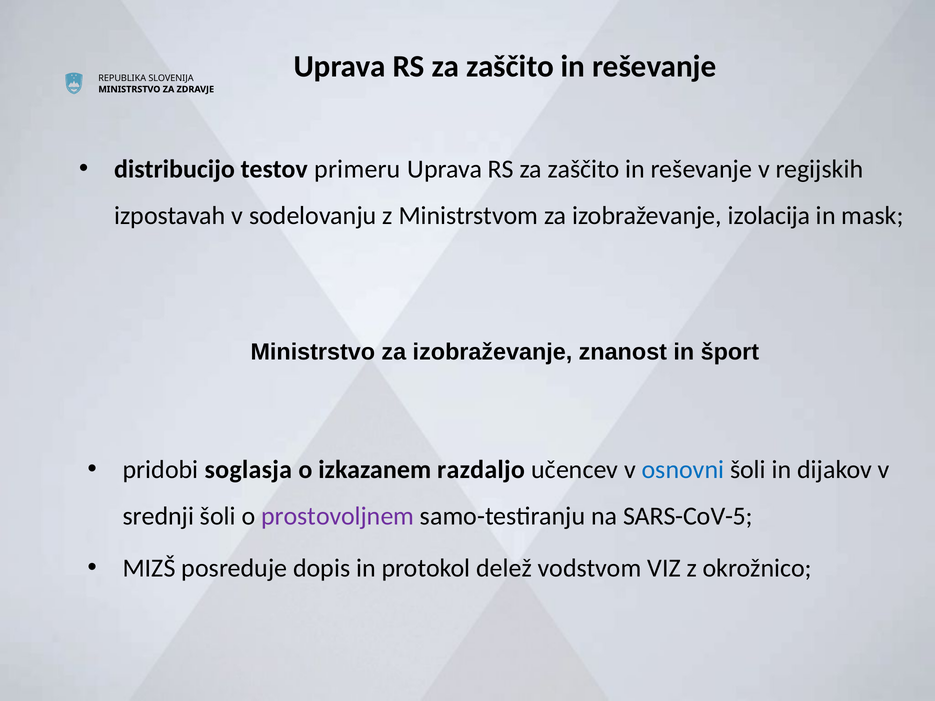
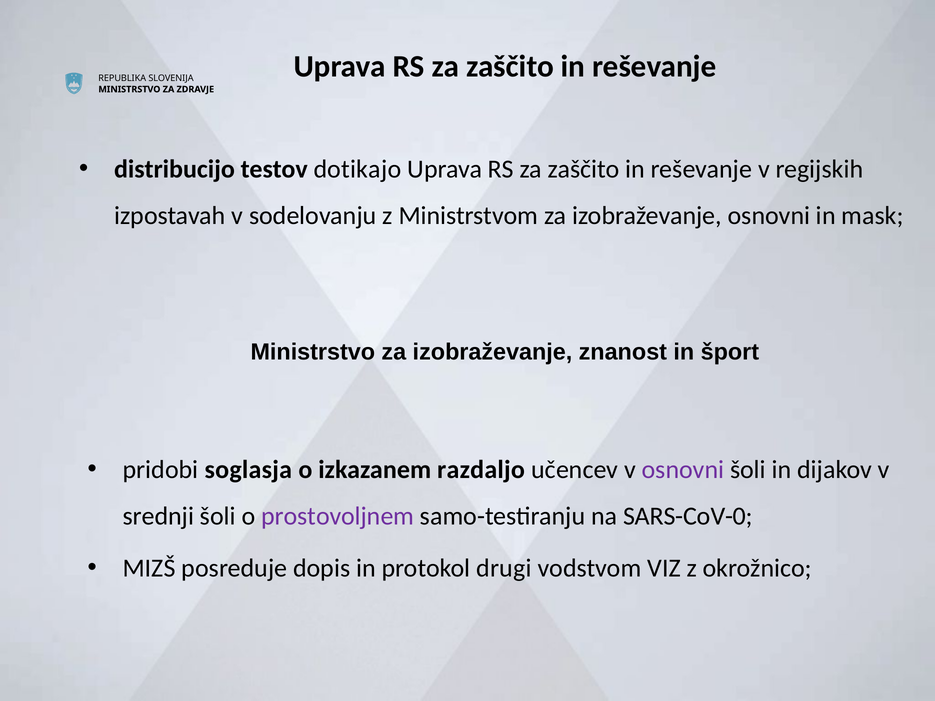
primeru: primeru -> dotikajo (357, 169)
izobraževanje izolacija: izolacija -> osnovni (769, 216)
osnovni colour: blue -> purple (683, 470)
SARS-CoV-5: SARS-CoV-5 -> SARS-CoV-0 (688, 516)
delež: delež -> drugi (504, 568)
